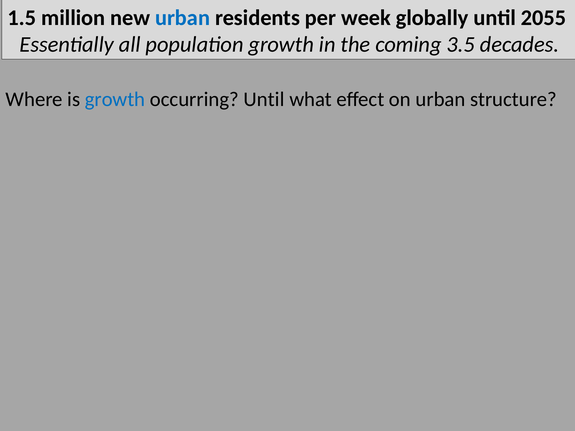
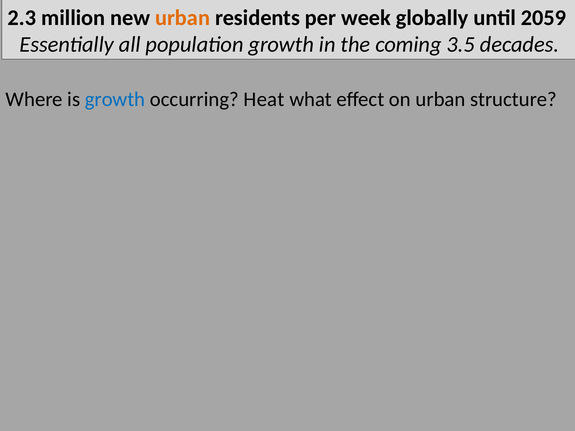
1.5: 1.5 -> 2.3 (22, 18)
urban colour: blue -> orange (183, 18)
2055: 2055 -> 2059 (544, 18)
occurring Until: Until -> Heat (264, 99)
